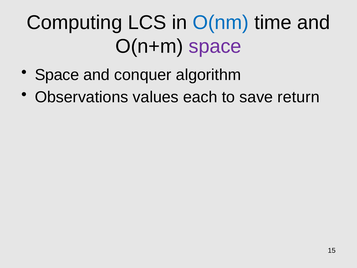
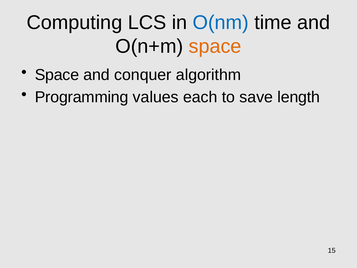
space colour: purple -> orange (215, 46)
Observations: Observations -> Programming (82, 97)
return: return -> length (299, 97)
